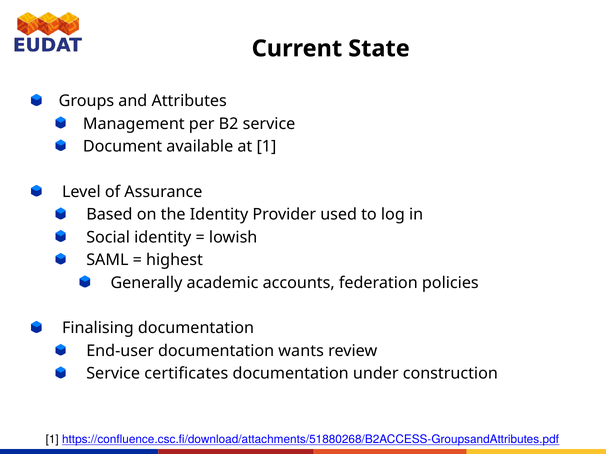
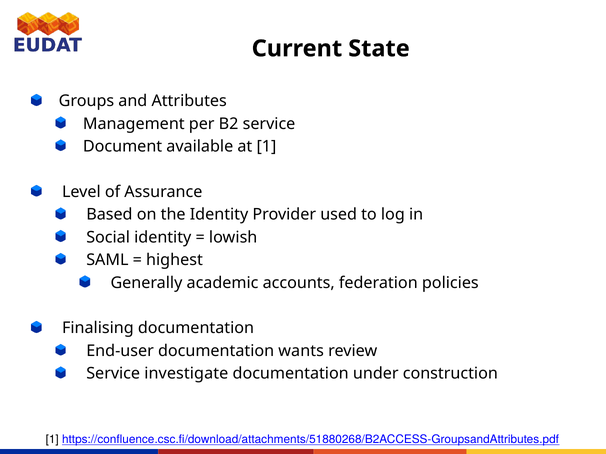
certificates: certificates -> investigate (186, 374)
